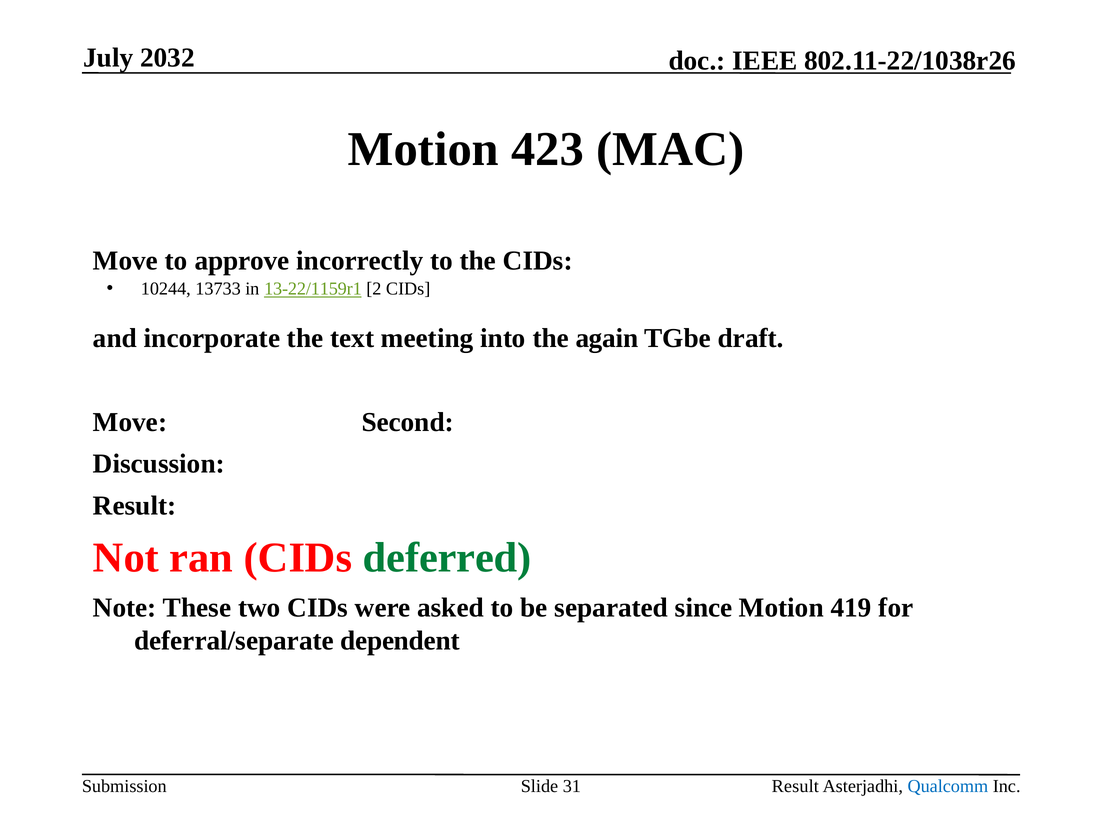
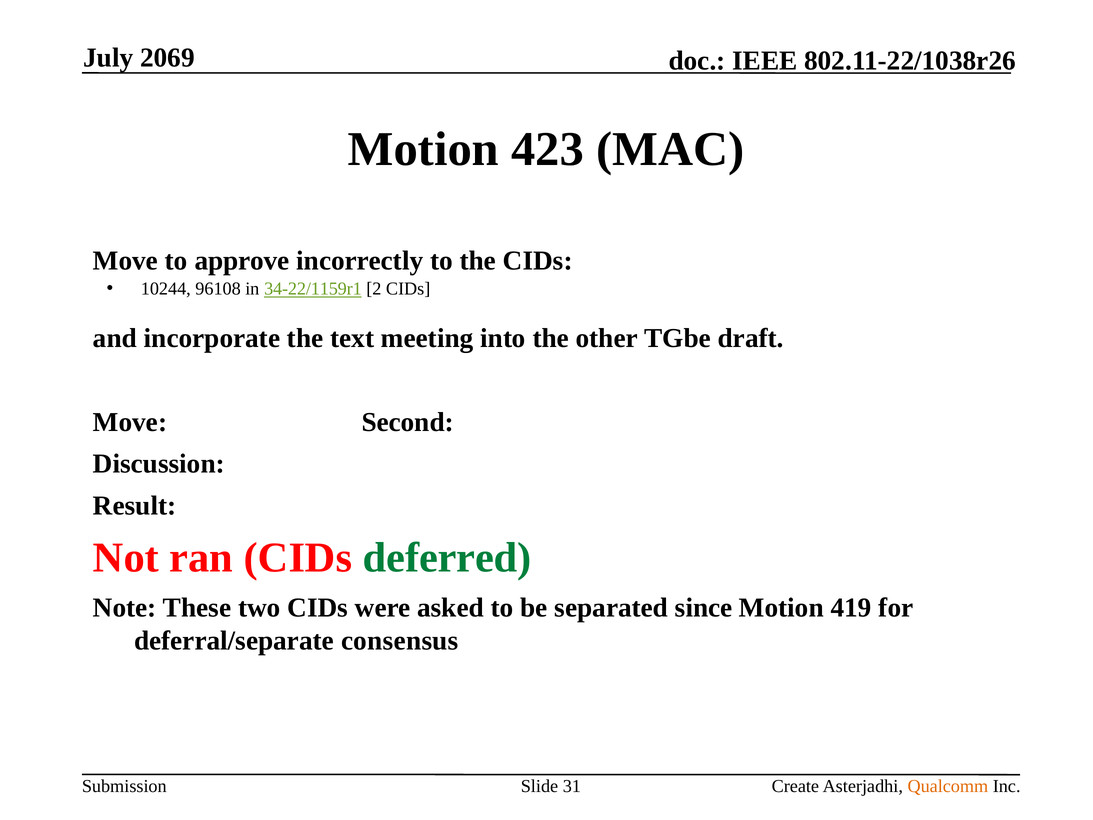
2032: 2032 -> 2069 (167, 58)
13733: 13733 -> 96108 (218, 289)
13-22/1159r1: 13-22/1159r1 -> 34-22/1159r1 (313, 289)
again: again -> other (607, 338)
dependent: dependent -> consensus (400, 641)
Result: Result -> Create (795, 786)
Qualcomm colour: blue -> orange (948, 786)
